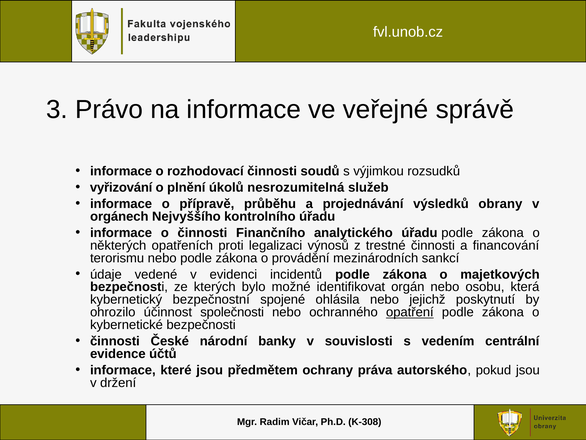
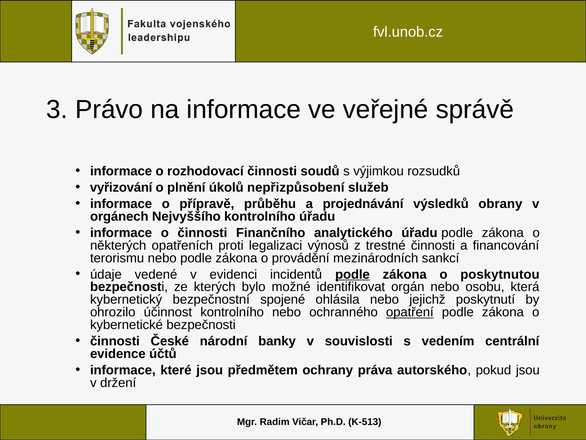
nesrozumitelná: nesrozumitelná -> nepřizpůsobení (296, 187)
podle underline: none -> present (352, 274)
majetkových: majetkových -> poskytnutou (500, 274)
účinnost společnosti: společnosti -> kontrolního (232, 312)
K-308: K-308 -> K-513 (365, 421)
